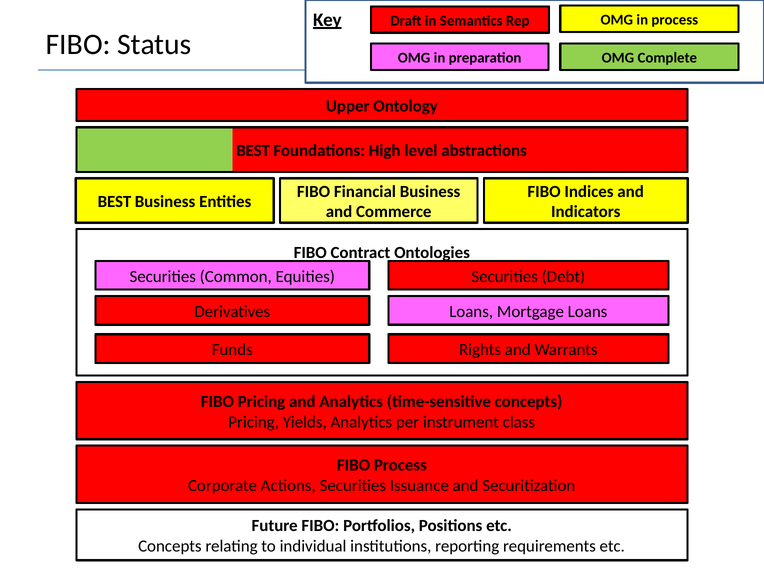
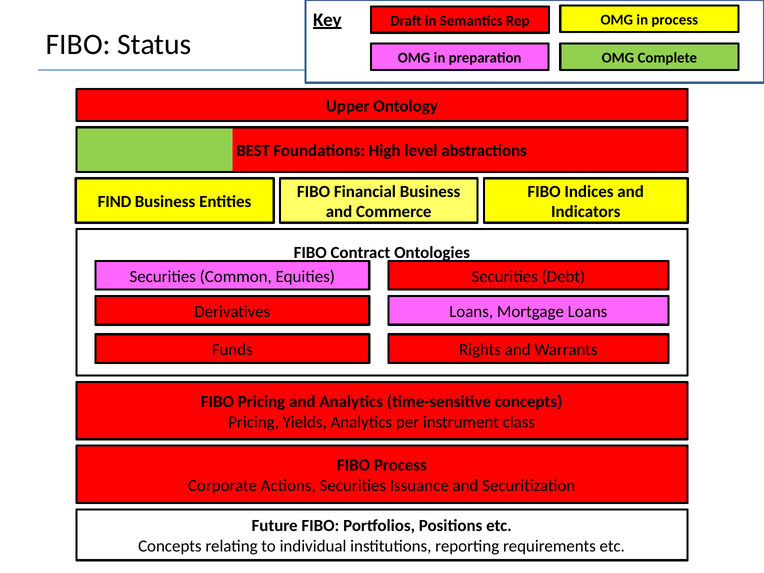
BEST: BEST -> FIND (115, 202)
